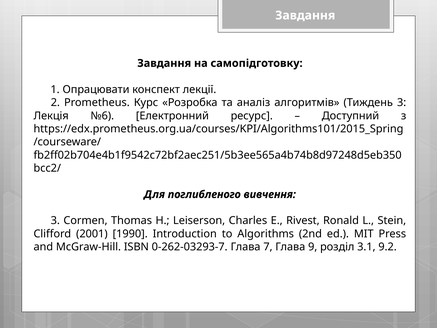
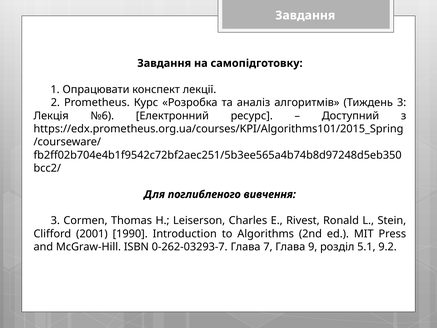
3.1: 3.1 -> 5.1 (366, 247)
